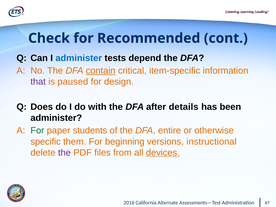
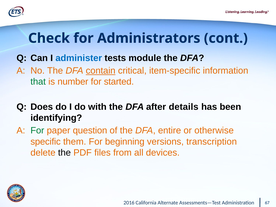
Recommended: Recommended -> Administrators (149, 38)
depend: depend -> module (145, 58)
that colour: purple -> green (38, 82)
paused: paused -> number (73, 82)
design: design -> started (119, 82)
administer: administer -> identifying (56, 118)
students: students -> question (90, 131)
instructional: instructional -> transcription (212, 142)
the colour: purple -> black (64, 153)
devices underline: present -> none (163, 153)
